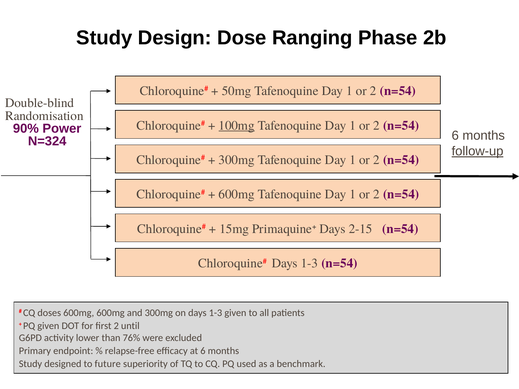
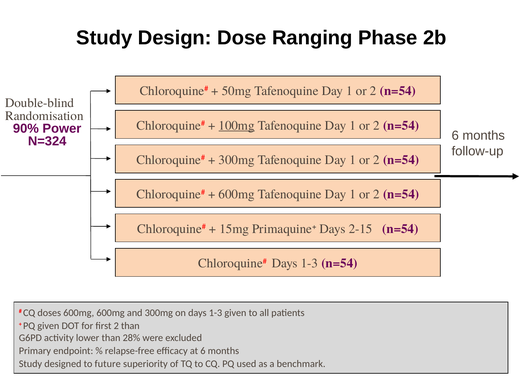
follow-up underline: present -> none (478, 151)
2 until: until -> than (130, 326)
76%: 76% -> 28% (131, 338)
